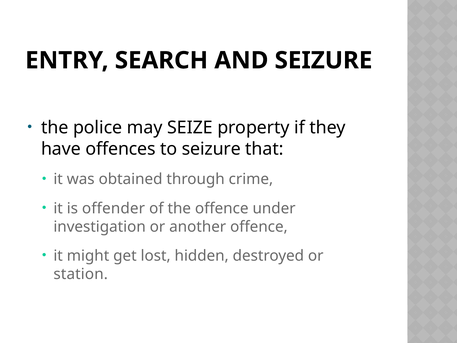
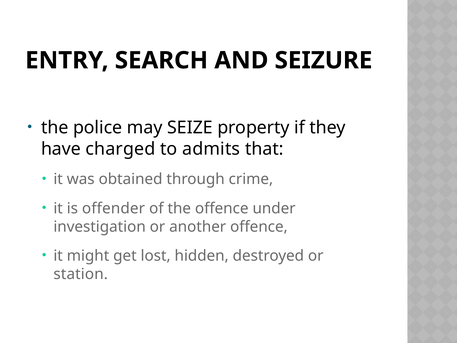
offences: offences -> charged (120, 149)
to seizure: seizure -> admits (211, 149)
